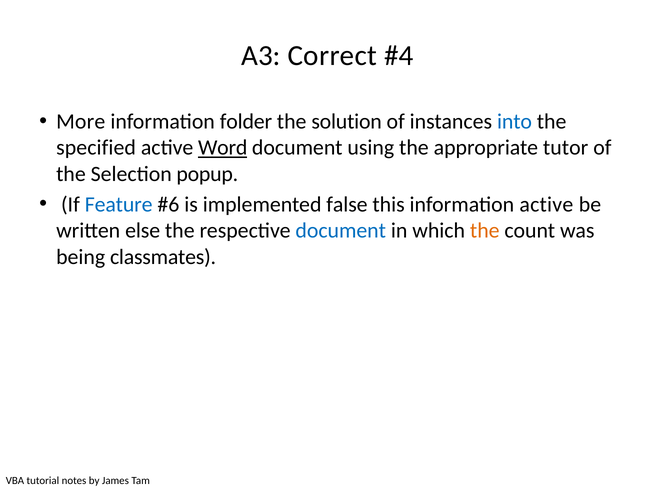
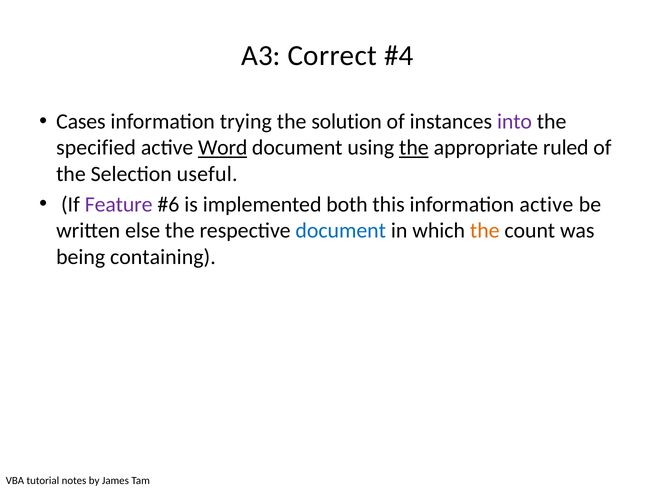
More: More -> Cases (81, 122)
folder: folder -> trying (246, 122)
into colour: blue -> purple (514, 122)
the underline: none -> present (414, 148)
tutor: tutor -> ruled (566, 148)
popup: popup -> useful (207, 174)
Feature colour: blue -> purple (119, 205)
false: false -> both (347, 205)
classmates: classmates -> containing (163, 257)
